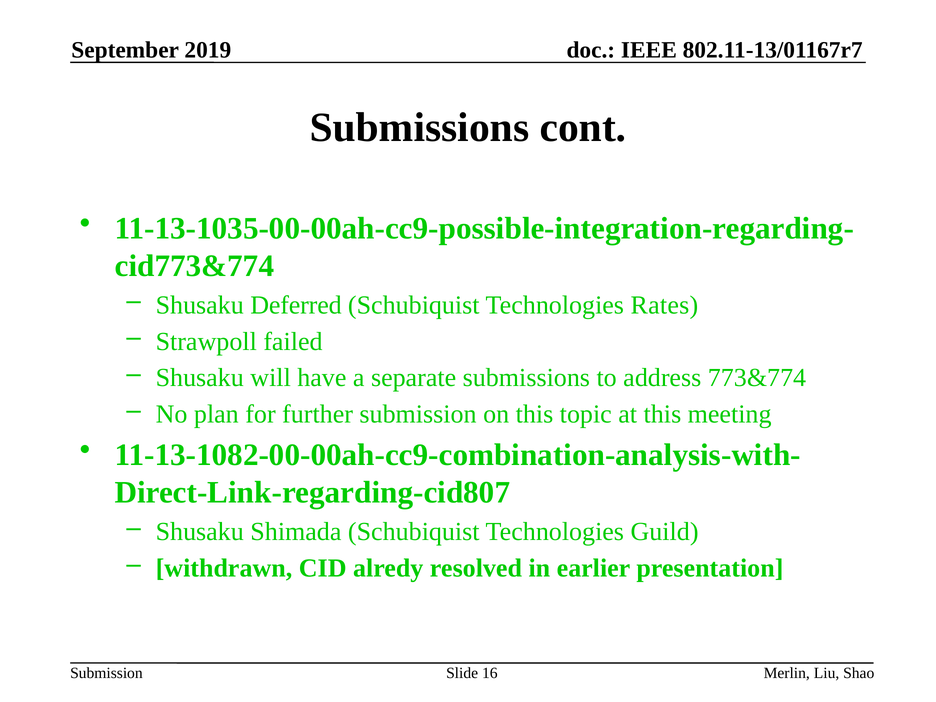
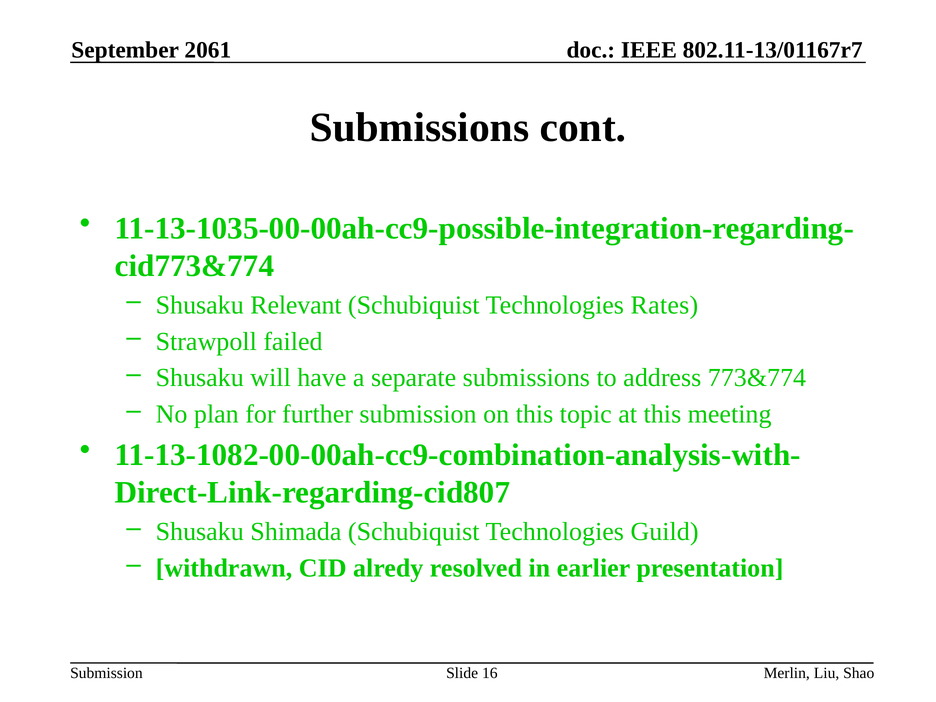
2019: 2019 -> 2061 (208, 50)
Deferred: Deferred -> Relevant (296, 305)
